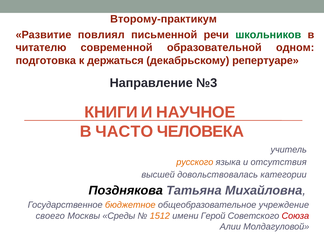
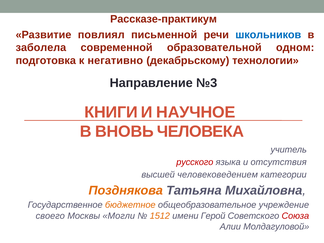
Второму-практикум: Второму-практикум -> Рассказе-практикум (164, 19)
школьников colour: green -> blue (268, 35)
читателю: читателю -> заболела (41, 48)
держаться: держаться -> негативно (115, 61)
репертуаре: репертуаре -> технологии (265, 61)
ЧАСТО: ЧАСТО -> ВНОВЬ (124, 132)
русского colour: orange -> red (195, 162)
довольствовалась: довольствовалась -> человековедением (218, 175)
Позднякова colour: black -> orange (126, 191)
Среды: Среды -> Могли (119, 216)
